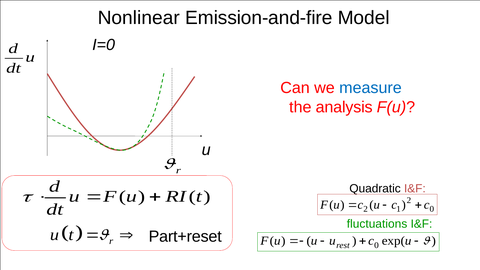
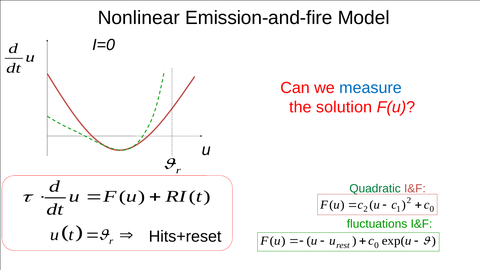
analysis: analysis -> solution (344, 107)
Quadratic colour: black -> green (375, 189)
Part+reset: Part+reset -> Hits+reset (185, 236)
